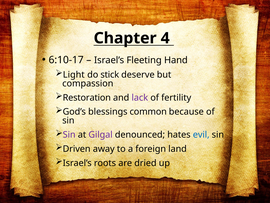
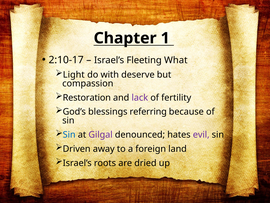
4: 4 -> 1 (165, 38)
6:10-17: 6:10-17 -> 2:10-17 (66, 60)
Hand: Hand -> What (176, 60)
stick: stick -> with (110, 75)
common: common -> referring (148, 112)
Sin colour: purple -> blue (69, 134)
evil colour: blue -> purple (201, 134)
